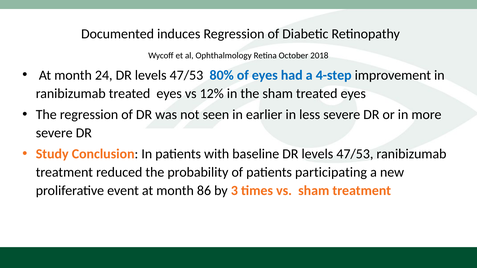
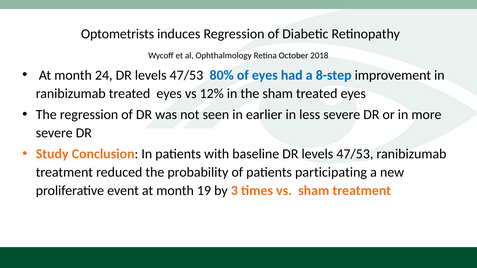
Documented: Documented -> Optometrists (118, 34)
4-step: 4-step -> 8-step (334, 75)
86: 86 -> 19 (204, 191)
